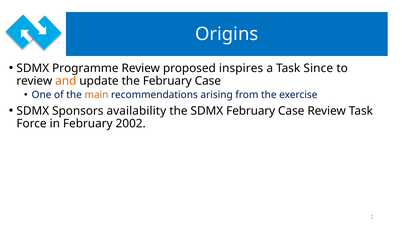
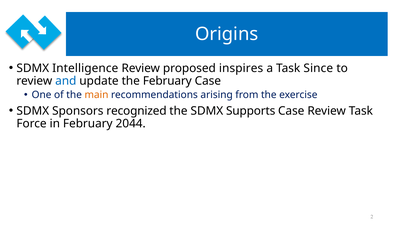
Programme: Programme -> Intelligence (85, 68)
and colour: orange -> blue (66, 81)
availability: availability -> recognized (136, 111)
SDMX February: February -> Supports (251, 111)
2002: 2002 -> 2044 (131, 124)
